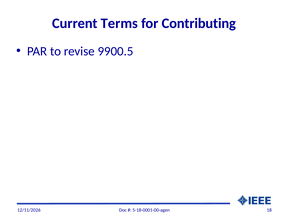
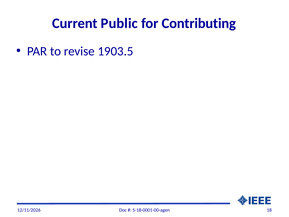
Terms: Terms -> Public (119, 23)
9900.5: 9900.5 -> 1903.5 (116, 51)
